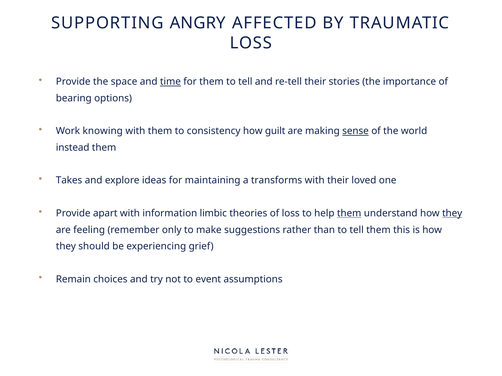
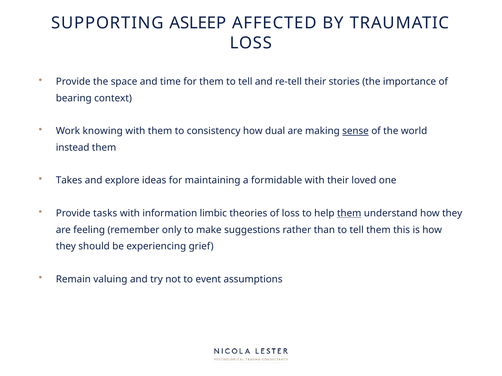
ANGRY: ANGRY -> ASLEEP (198, 23)
time underline: present -> none (170, 82)
options: options -> context (113, 98)
guilt: guilt -> dual (275, 131)
transforms: transforms -> formidable (277, 181)
apart: apart -> tasks (105, 214)
they underline: present -> none (452, 214)
choices: choices -> valuing (110, 279)
